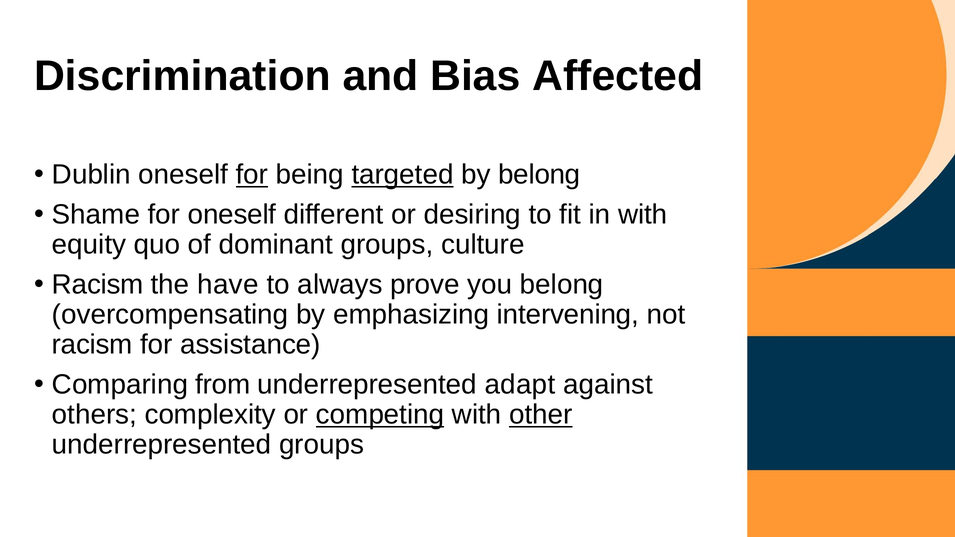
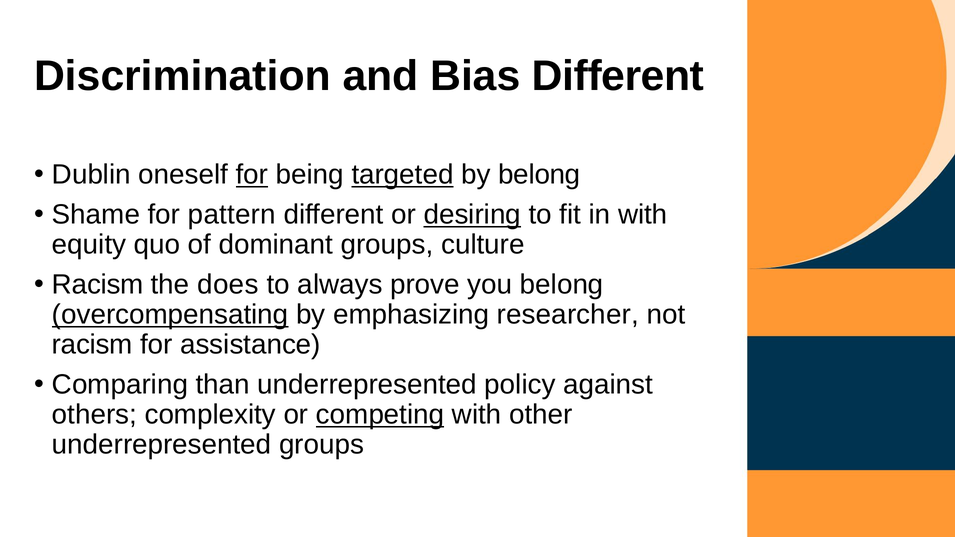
Bias Affected: Affected -> Different (618, 76)
for oneself: oneself -> pattern (232, 215)
desiring underline: none -> present (472, 215)
have: have -> does (228, 285)
overcompensating underline: none -> present (170, 315)
intervening: intervening -> researcher (568, 315)
from: from -> than (223, 385)
adapt: adapt -> policy (520, 385)
other underline: present -> none (541, 415)
